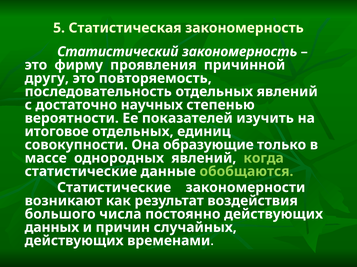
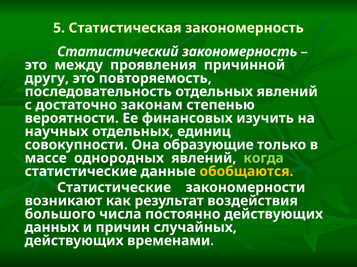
фирму: фирму -> между (79, 65)
научных: научных -> законам (152, 105)
показателей: показателей -> финансовых (187, 118)
итоговое: итоговое -> научных (56, 132)
обобщаются colour: light green -> yellow (246, 172)
